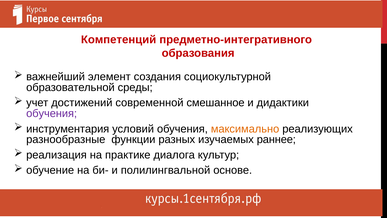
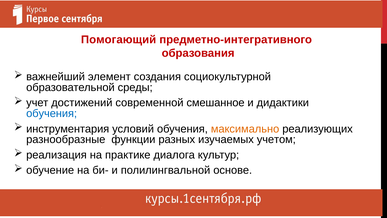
Компетенций: Компетенций -> Помогающий (119, 40)
обучения colour: purple -> blue (52, 113)
раннее: раннее -> учетом (276, 139)
